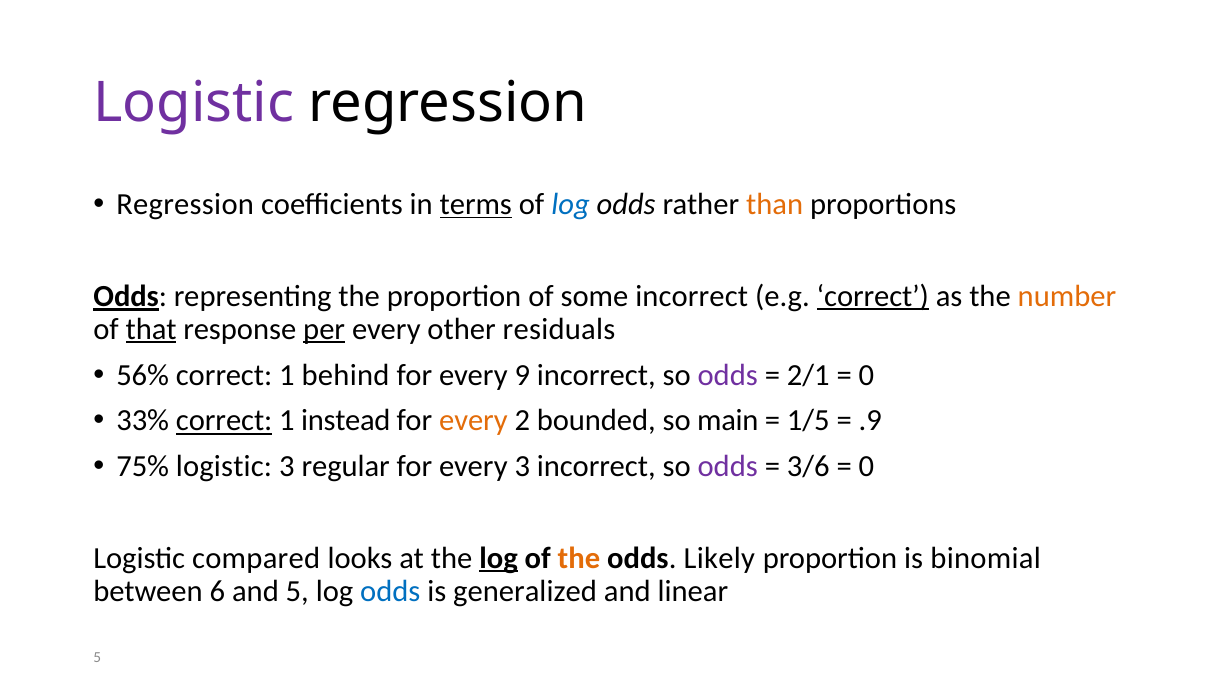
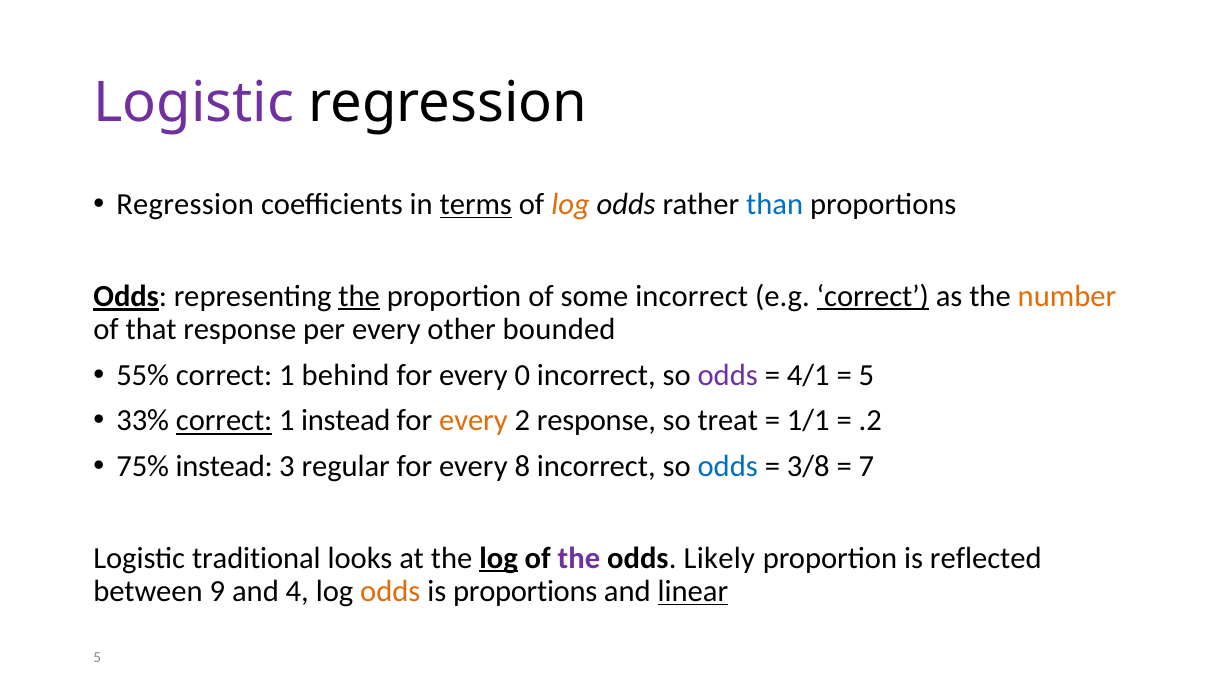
log colour: blue -> orange (571, 204)
than colour: orange -> blue (775, 204)
the underline: none -> present (359, 296)
that underline: present -> none (151, 329)
per underline: present -> none (324, 329)
residuals: residuals -> bounded (559, 329)
56%: 56% -> 55% (143, 375)
9: 9 -> 0 (522, 375)
2/1: 2/1 -> 4/1 (808, 375)
0: 0 -> 5 (866, 375)
2 bounded: bounded -> response (596, 420)
main: main -> treat (728, 420)
1/5: 1/5 -> 1/1 (808, 420)
.9: .9 -> .2 (870, 420)
75% logistic: logistic -> instead (224, 466)
every 3: 3 -> 8 (522, 466)
odds colour: purple -> blue (728, 466)
3/6: 3/6 -> 3/8 (808, 466)
0: 0 -> 7 (866, 466)
compared: compared -> traditional (256, 558)
the colour: orange -> purple (579, 558)
binomial: binomial -> reflected (986, 558)
6: 6 -> 9 (217, 591)
and 5: 5 -> 4 (297, 591)
odds colour: blue -> orange (390, 591)
is generalized: generalized -> proportions (525, 591)
linear underline: none -> present (693, 591)
